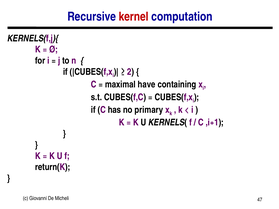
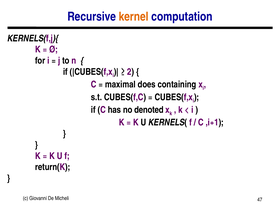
kernel colour: red -> orange (134, 17)
have: have -> does (147, 85)
primary: primary -> denoted (149, 110)
